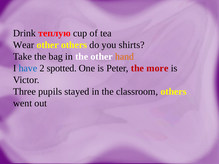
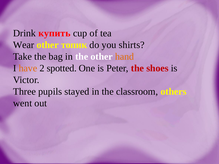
теплую: теплую -> купить (54, 33)
other others: others -> топик (74, 45)
have colour: blue -> orange (28, 68)
more: more -> shoes (157, 68)
